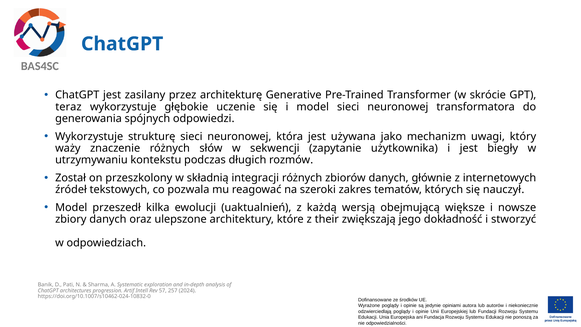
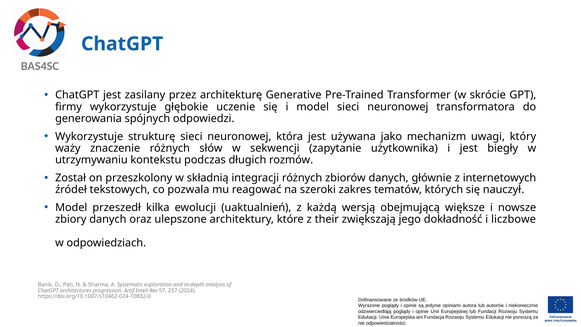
teraz: teraz -> firmy (69, 107)
stworzyć: stworzyć -> liczbowe (514, 219)
